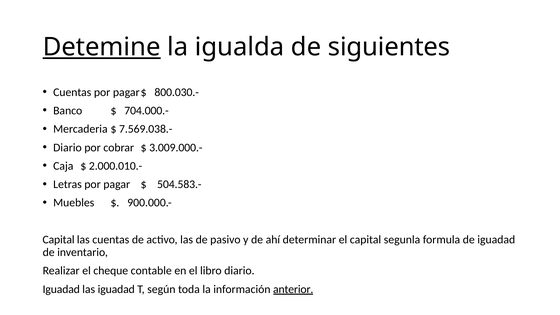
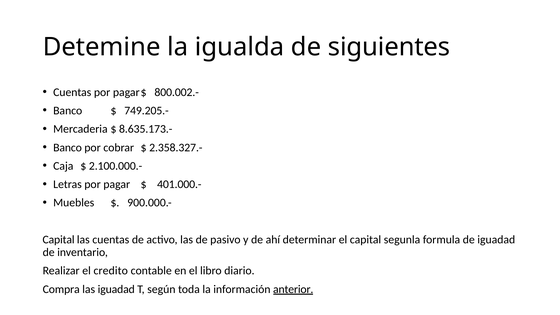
Detemine underline: present -> none (102, 47)
800.030.-: 800.030.- -> 800.002.- (177, 92)
704.000.-: 704.000.- -> 749.205.- (146, 111)
7.569.038.-: 7.569.038.- -> 8.635.173.- (146, 129)
Diario: Diario -> Banco (68, 147)
3.009.000.-: 3.009.000.- -> 2.358.327.- (176, 147)
2.000.010.-: 2.000.010.- -> 2.100.000.- (116, 166)
504.583.-: 504.583.- -> 401.000.- (179, 184)
cheque: cheque -> credito (111, 271)
Iguadad: Iguadad -> Compra (61, 289)
